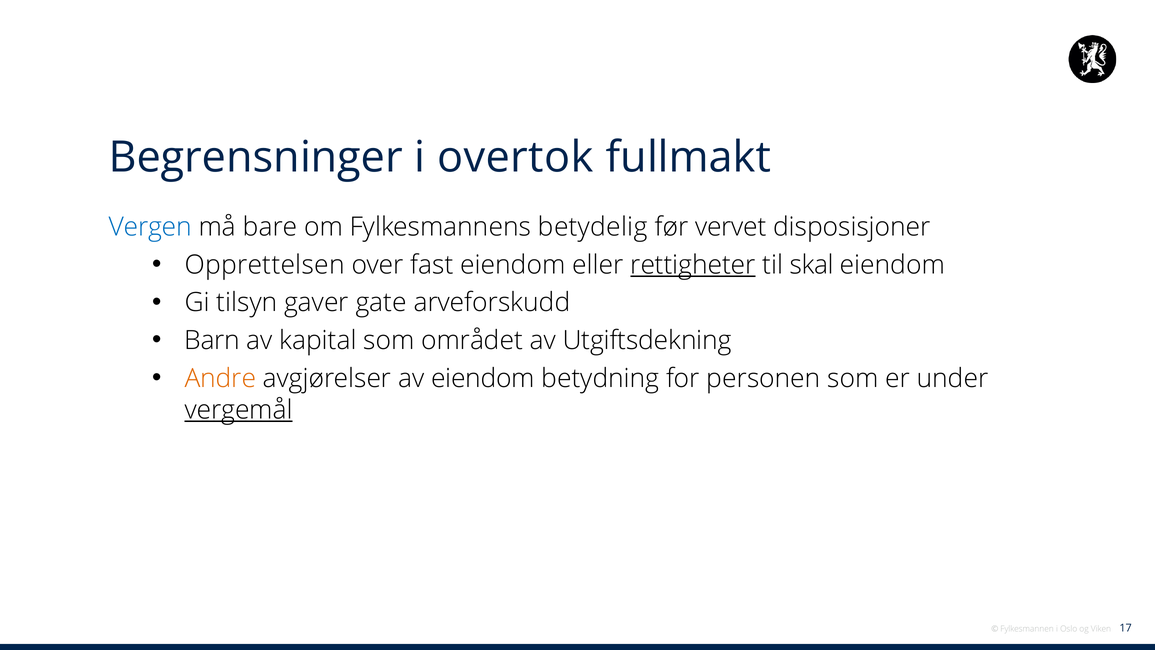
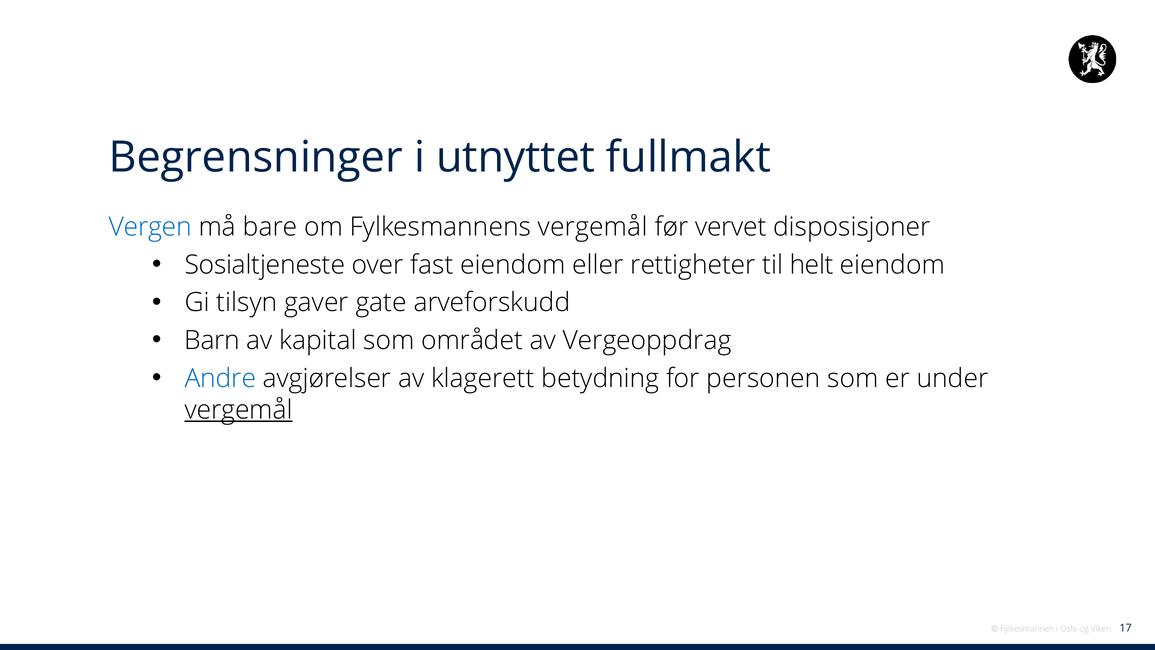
overtok: overtok -> utnyttet (516, 157)
Fylkesmannens betydelig: betydelig -> vergemål (593, 227)
Opprettelsen: Opprettelsen -> Sosialtjeneste (265, 265)
rettigheter underline: present -> none (693, 265)
skal: skal -> helt (812, 265)
Utgiftsdekning: Utgiftsdekning -> Vergeoppdrag (647, 340)
Andre colour: orange -> blue (220, 378)
av eiendom: eiendom -> klagerett (483, 378)
